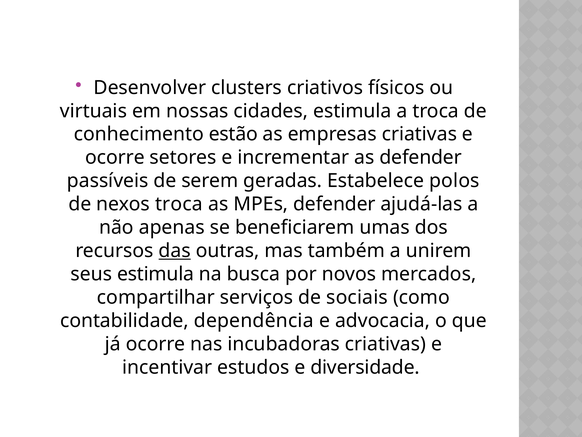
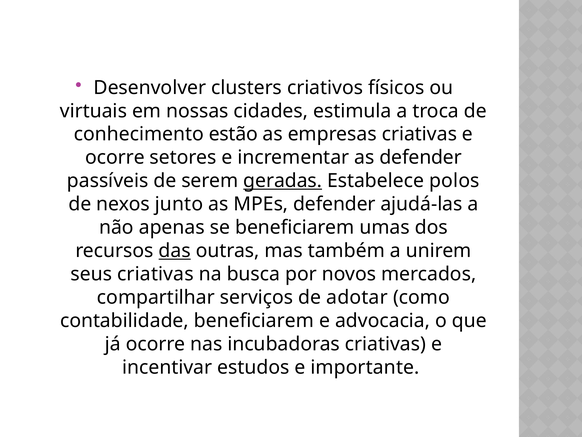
geradas underline: none -> present (283, 181)
nexos troca: troca -> junto (179, 204)
seus estimula: estimula -> criativas (155, 274)
sociais: sociais -> adotar (357, 297)
contabilidade dependência: dependência -> beneficiarem (254, 320)
diversidade: diversidade -> importante (365, 367)
